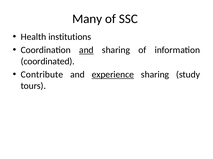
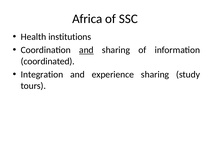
Many: Many -> Africa (87, 19)
Contribute: Contribute -> Integration (42, 75)
experience underline: present -> none (113, 75)
